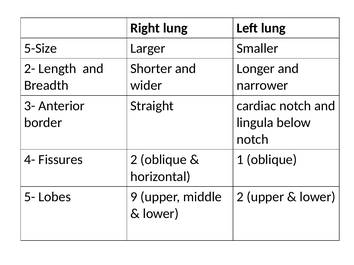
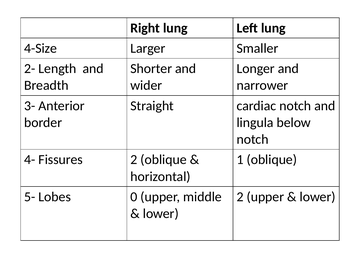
5-Size: 5-Size -> 4-Size (41, 48)
9: 9 -> 0 (134, 197)
